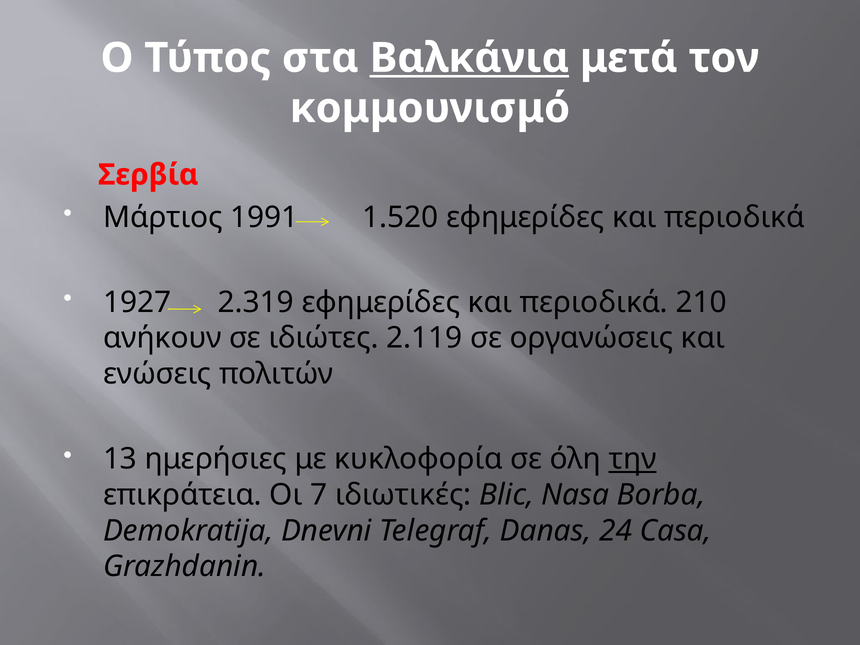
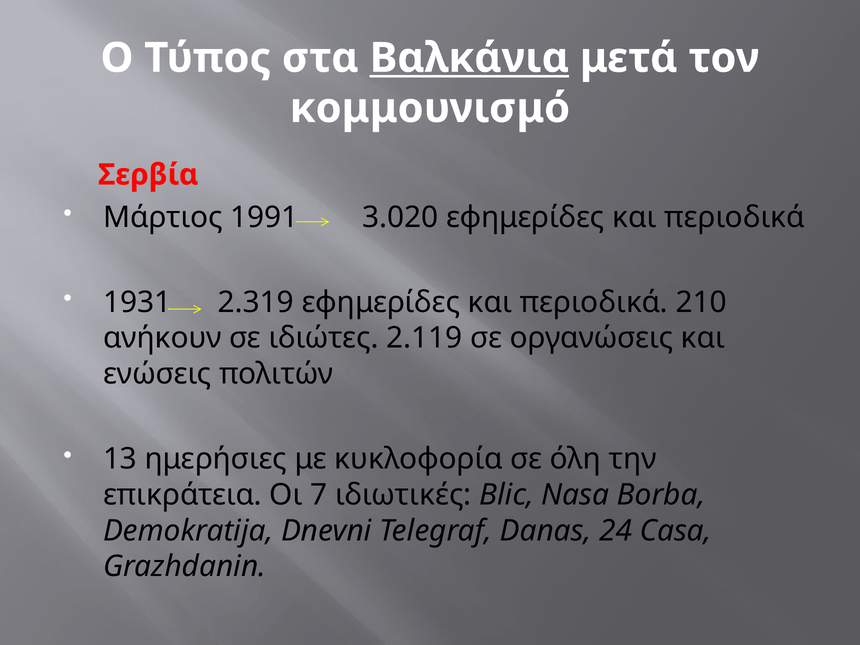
1.520: 1.520 -> 3.020 (400, 217)
1927: 1927 -> 1931 (137, 302)
την underline: present -> none (633, 459)
